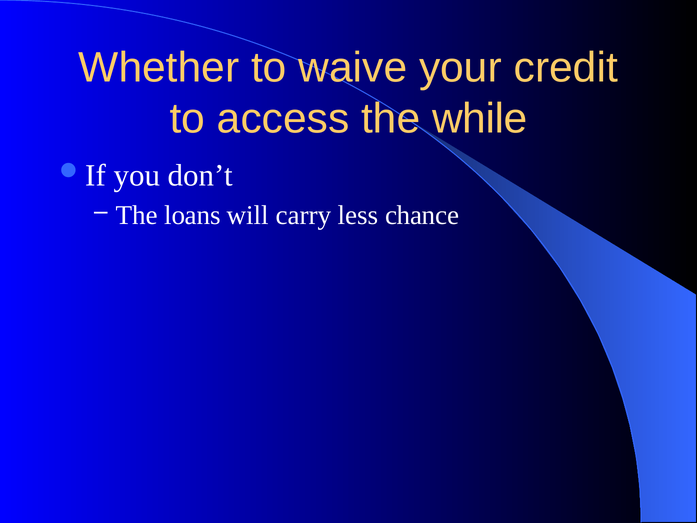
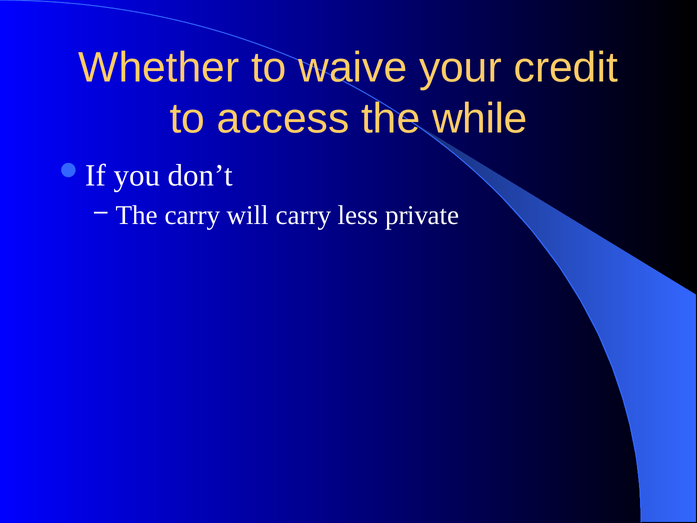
The loans: loans -> carry (192, 215)
chance: chance -> private (422, 215)
